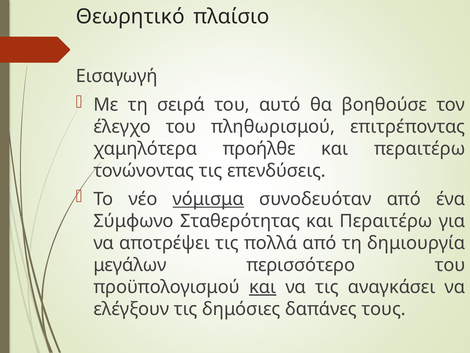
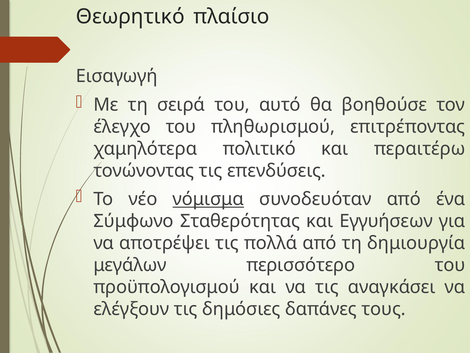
προήλθε: προήλθε -> πολιτικό (259, 148)
Σταθερότητας και Περαιτέρω: Περαιτέρω -> Εγγυήσεων (386, 221)
και underline: present -> none (263, 287)
